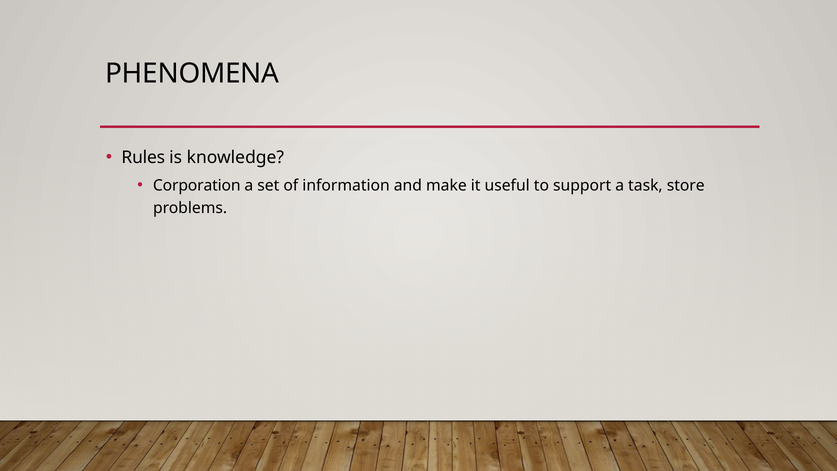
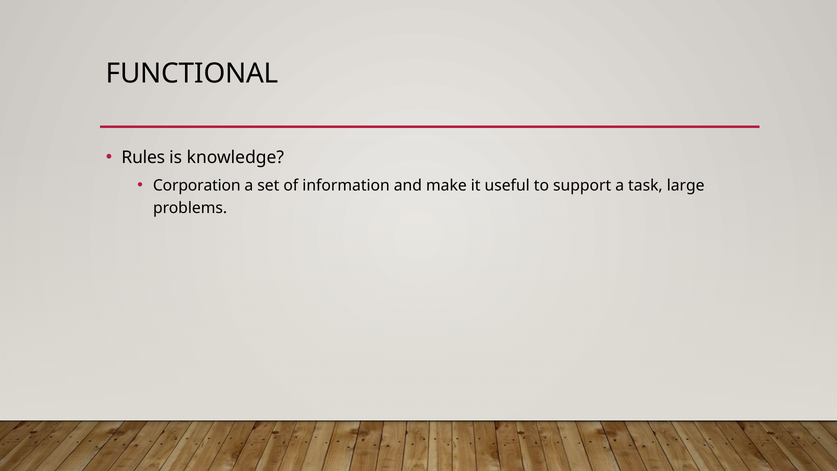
PHENOMENA: PHENOMENA -> FUNCTIONAL (192, 73)
store: store -> large (686, 185)
